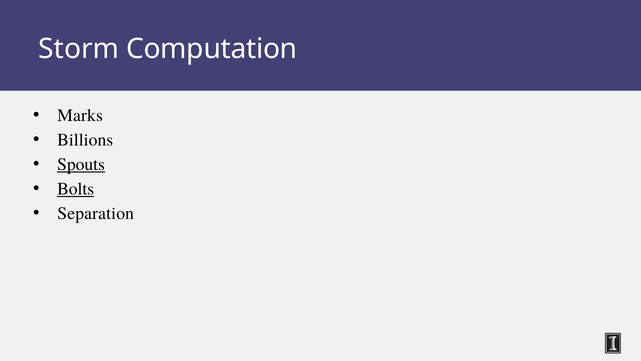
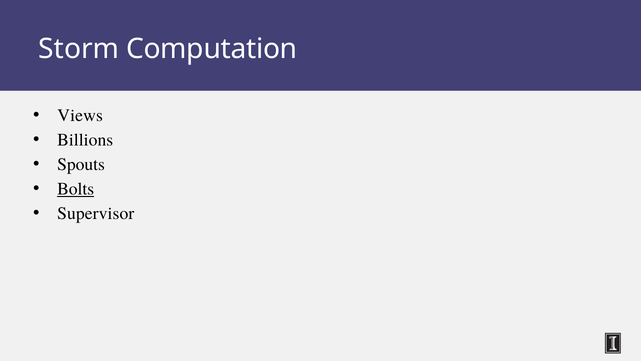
Marks: Marks -> Views (80, 115)
Spouts underline: present -> none (81, 164)
Separation: Separation -> Supervisor (96, 214)
